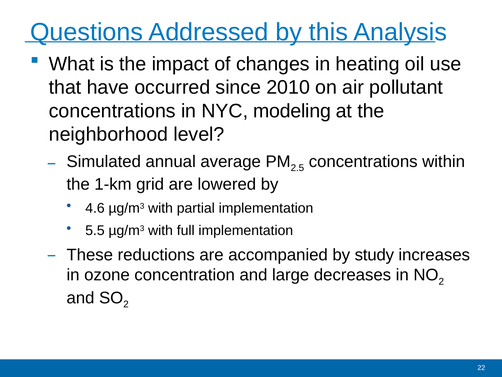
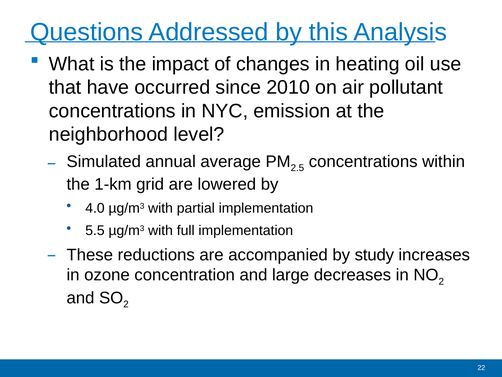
modeling: modeling -> emission (292, 111)
4.6: 4.6 -> 4.0 (95, 208)
